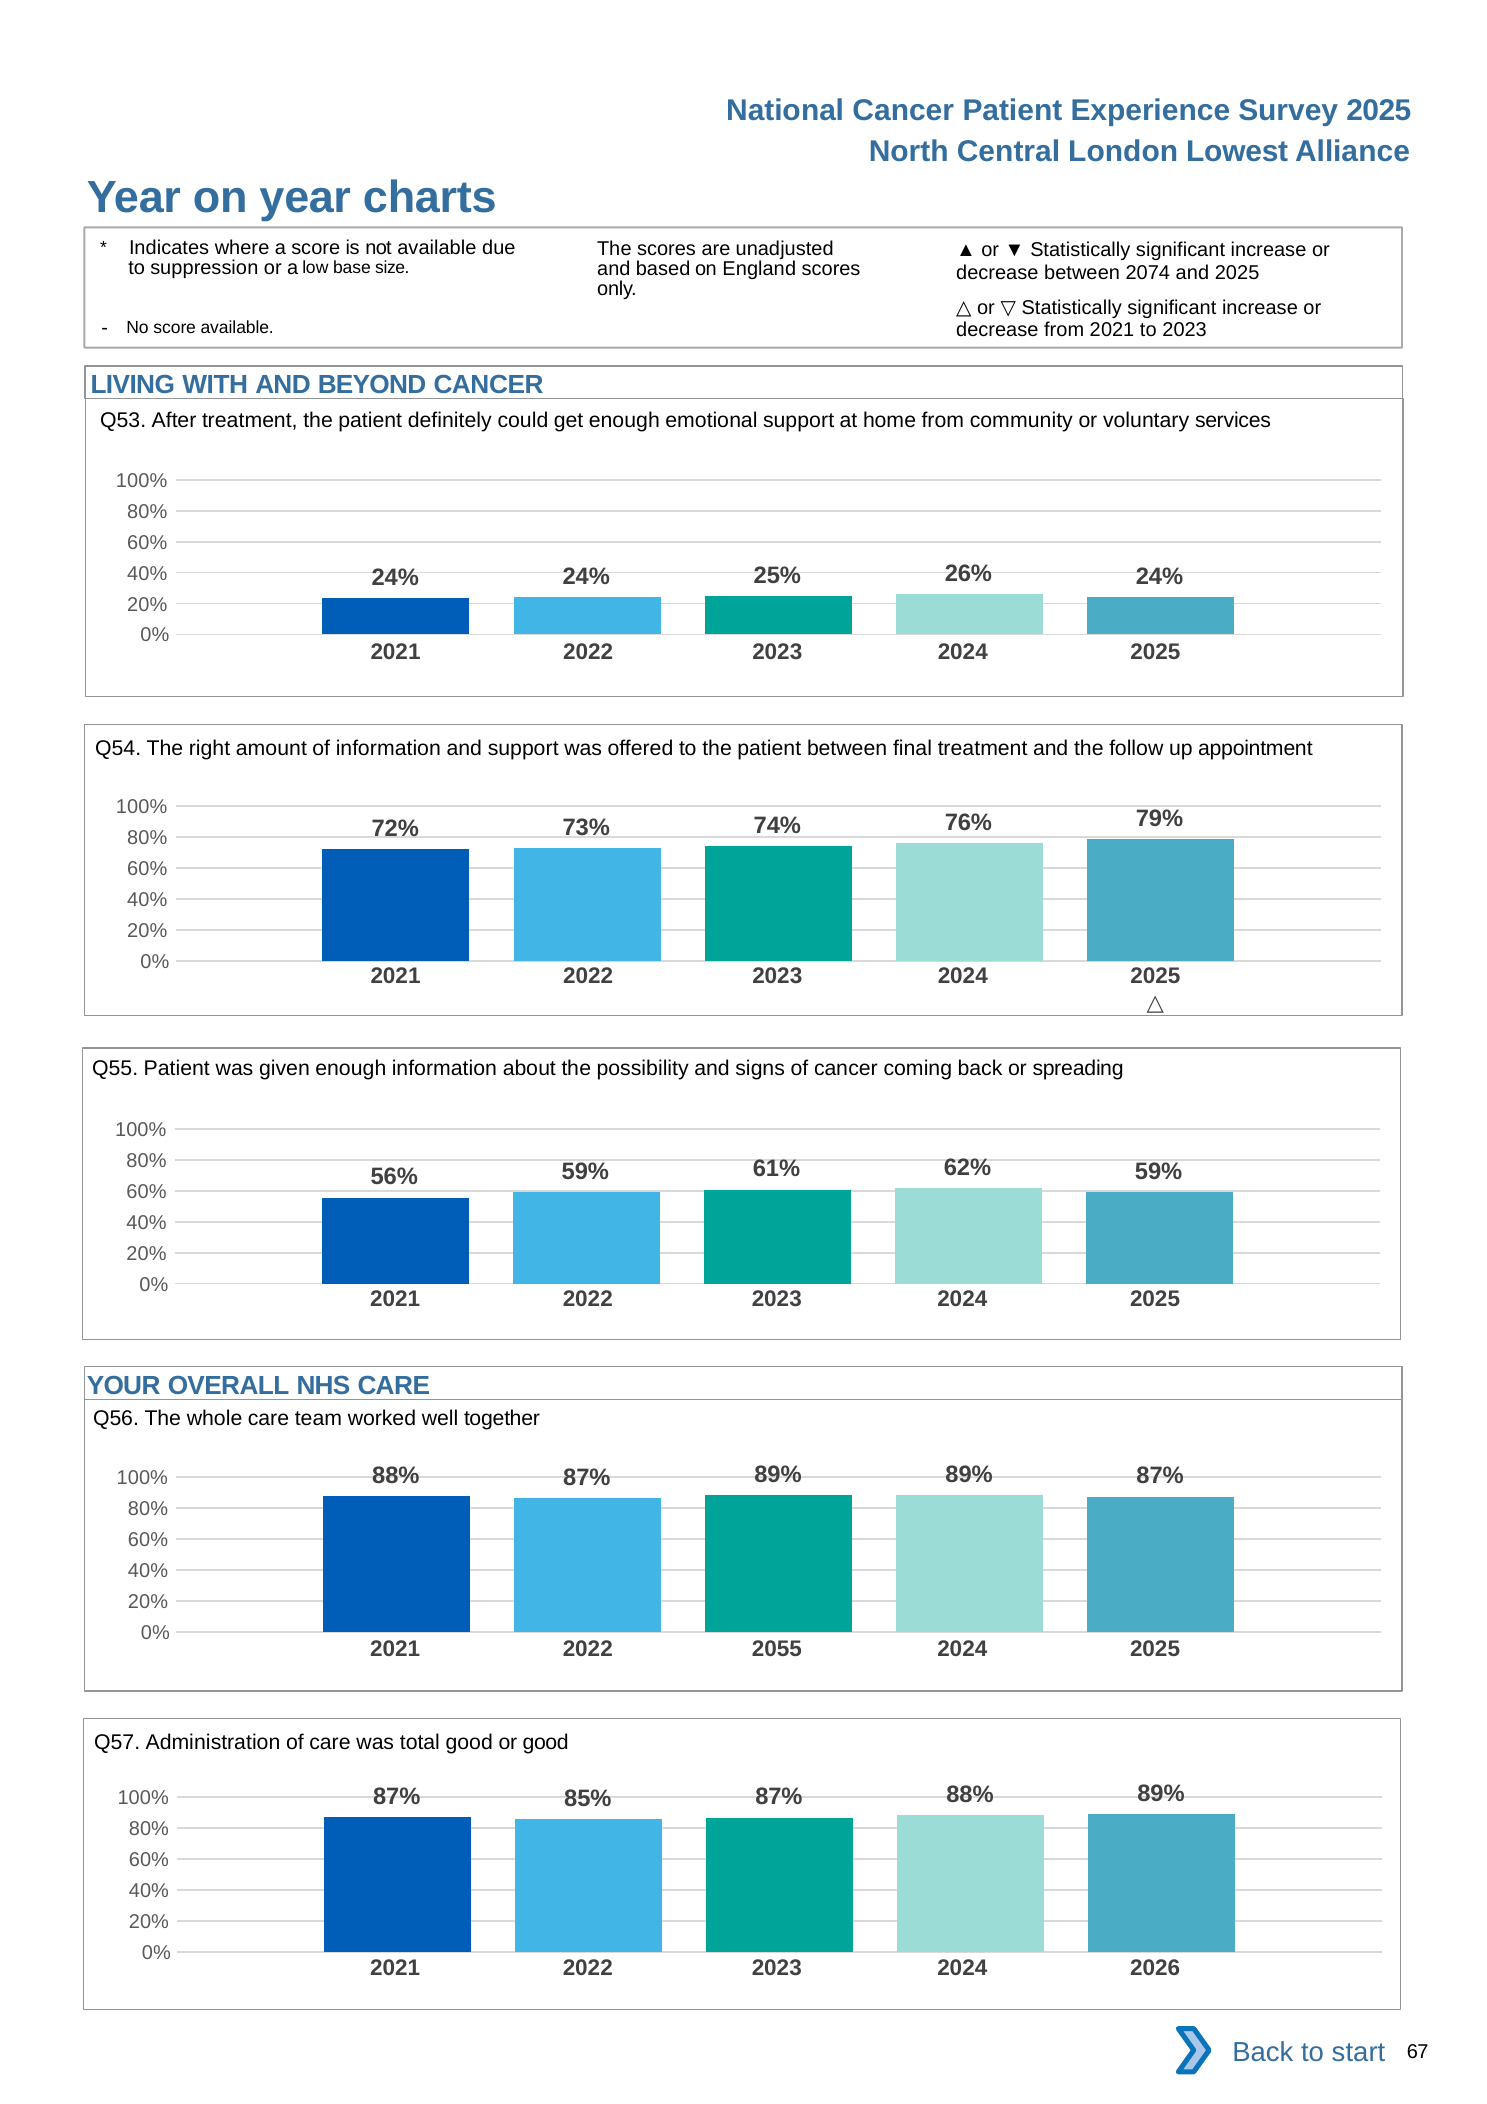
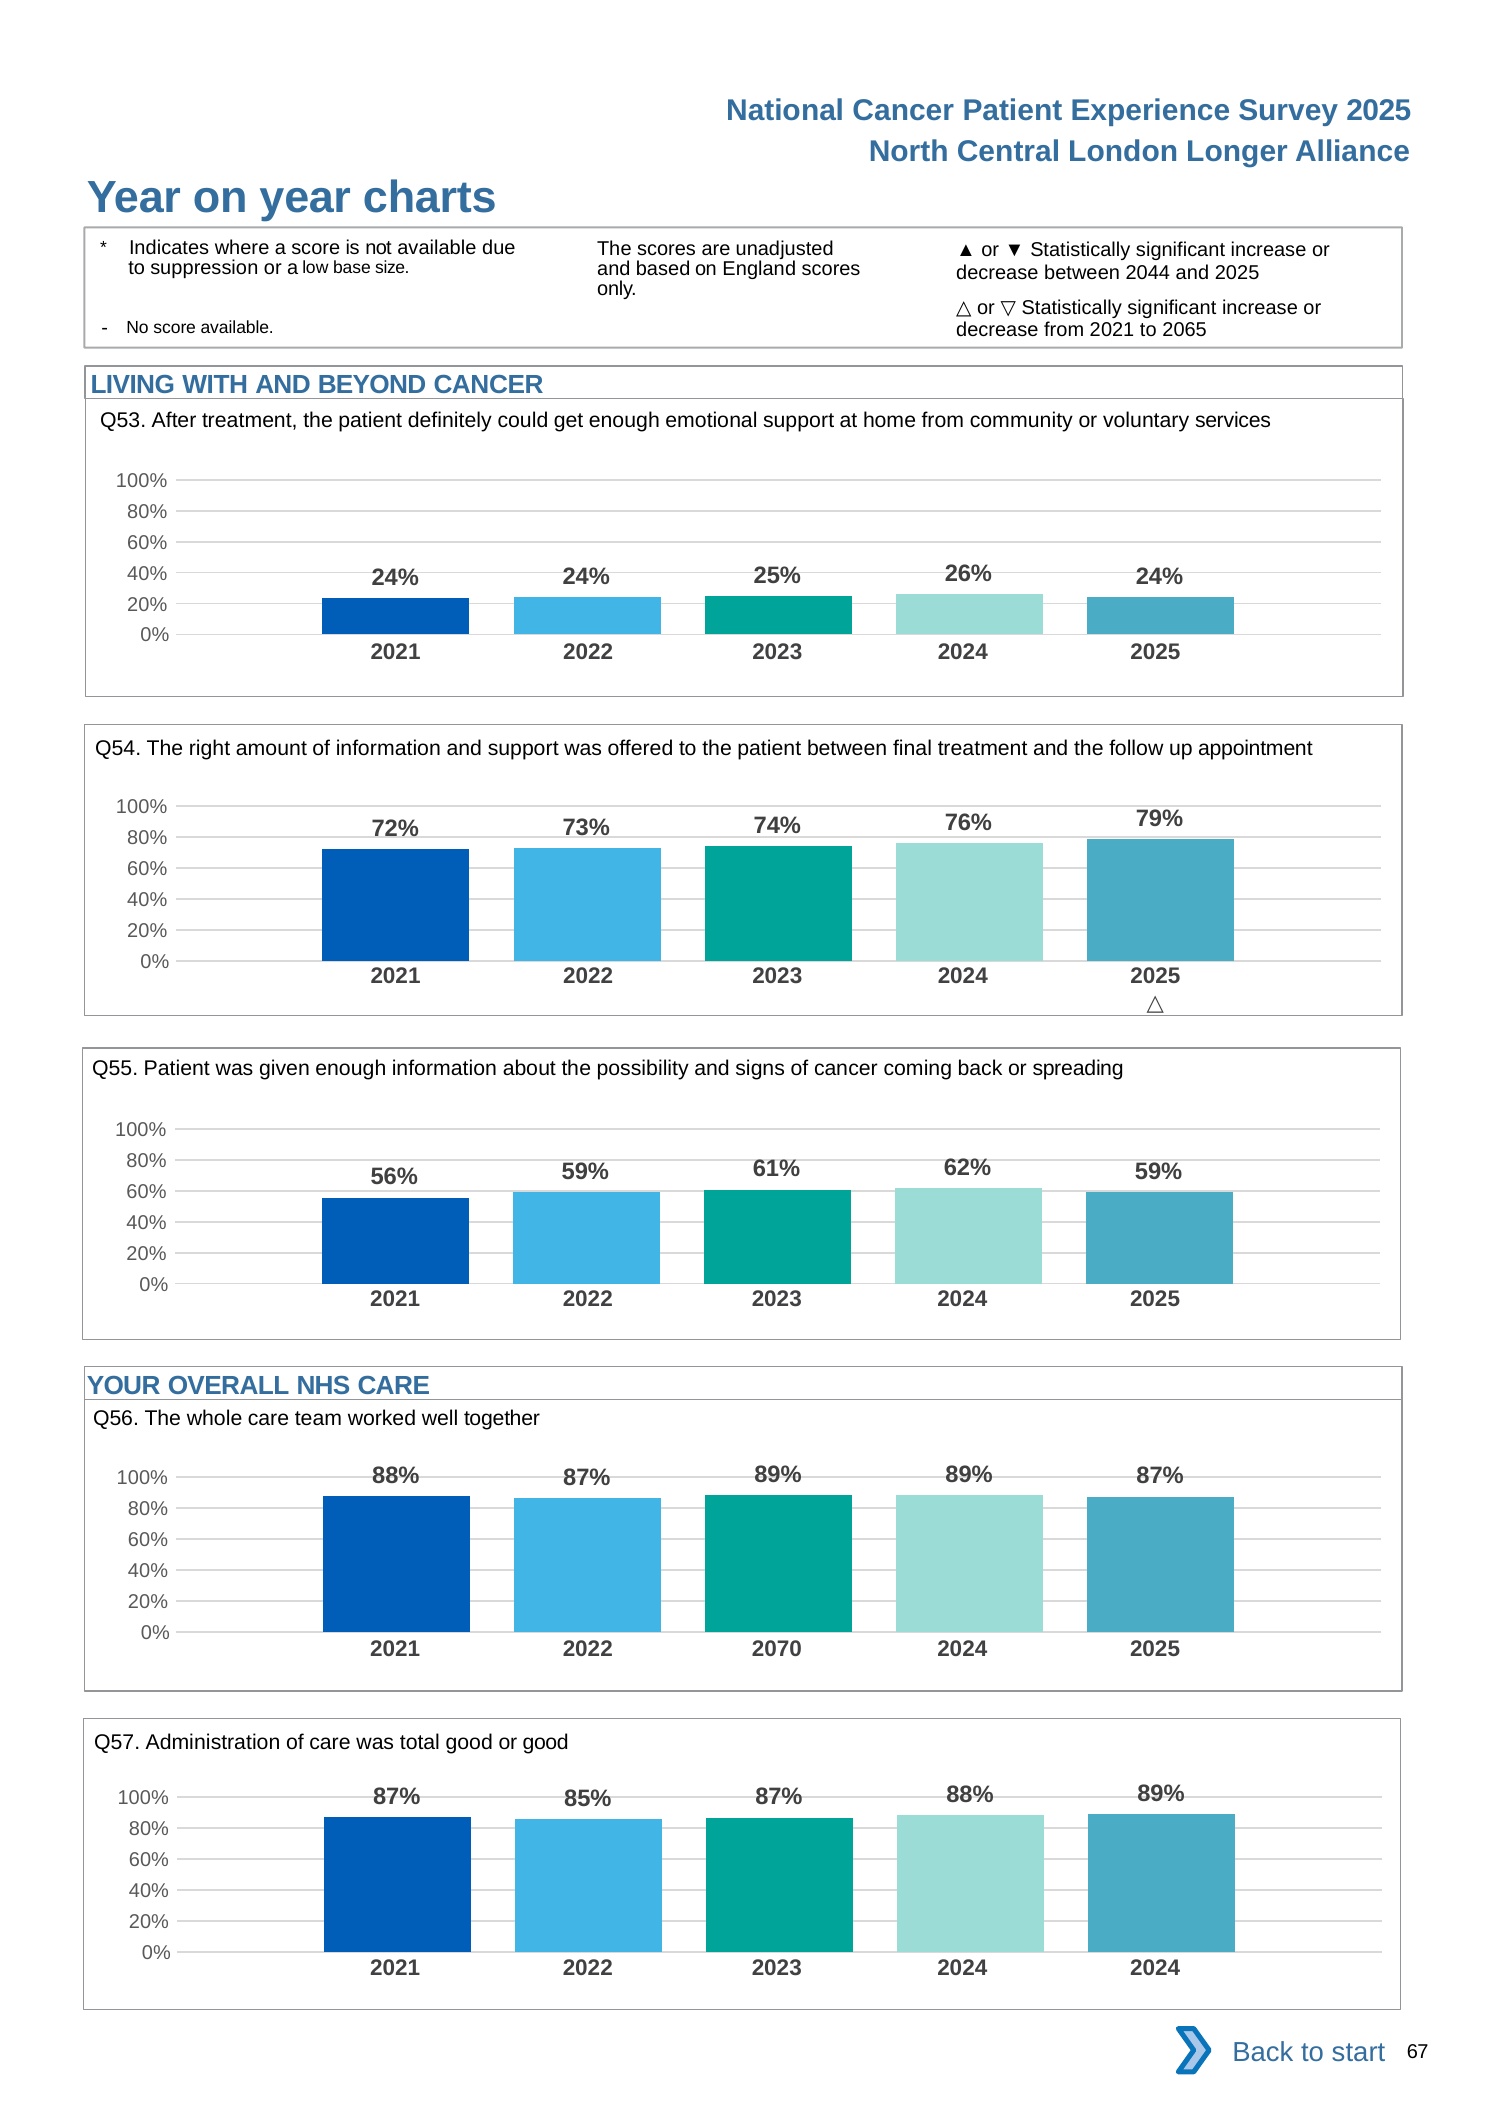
Lowest: Lowest -> Longer (1237, 151)
2074: 2074 -> 2044 (1148, 273)
to 2023: 2023 -> 2065 (1185, 330)
2055: 2055 -> 2070 (777, 1649)
2024 2026: 2026 -> 2024 (1155, 1968)
